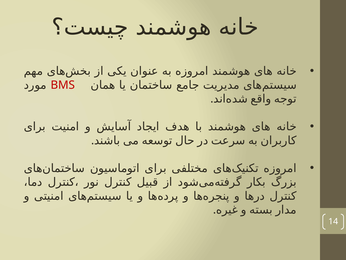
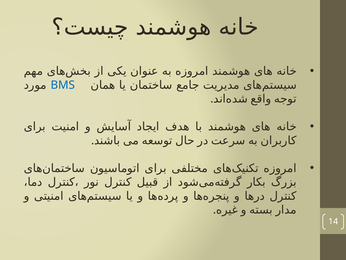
BMS colour: red -> blue (63, 85)
